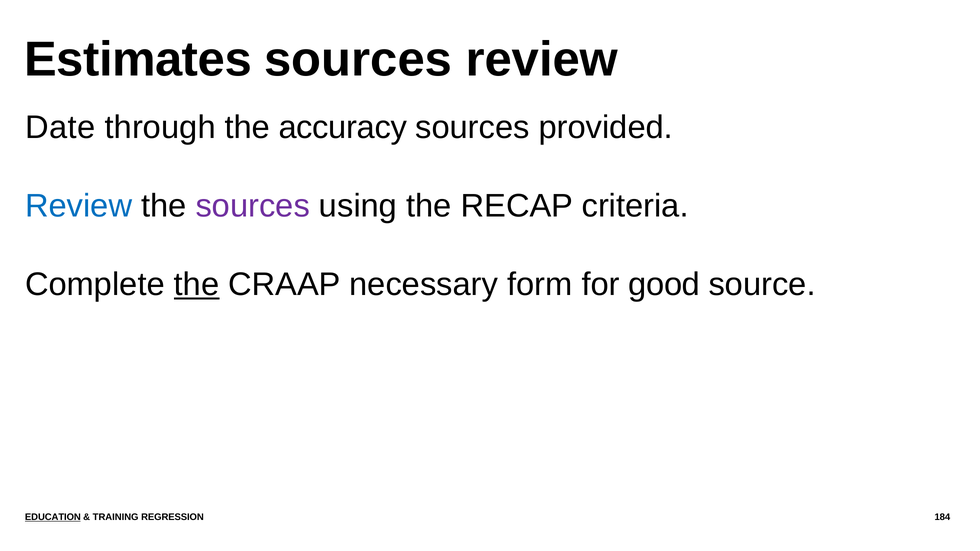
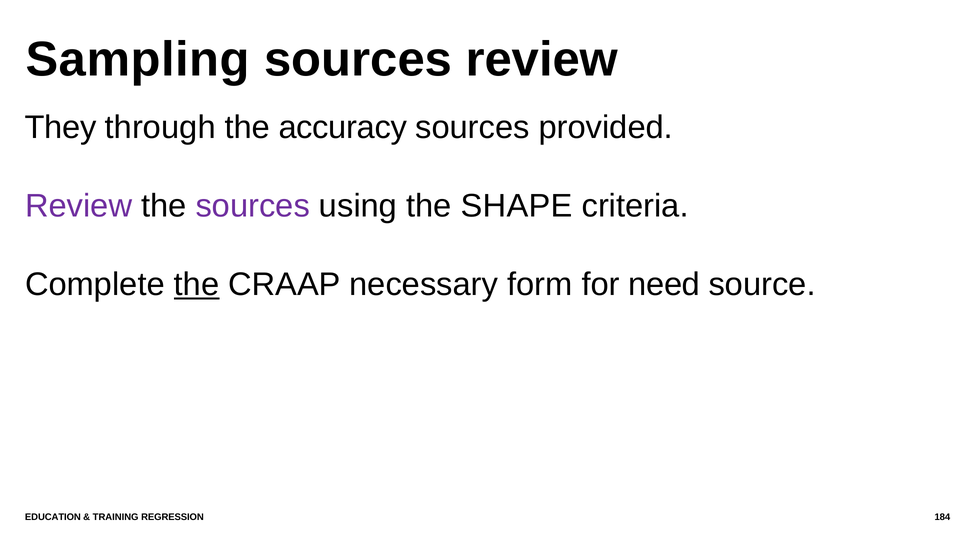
Estimates: Estimates -> Sampling (138, 60)
Date: Date -> They (61, 128)
Review colour: blue -> purple (79, 206)
RECAP: RECAP -> SHAPE (517, 206)
good: good -> need (664, 284)
EDUCATION underline: present -> none (53, 517)
